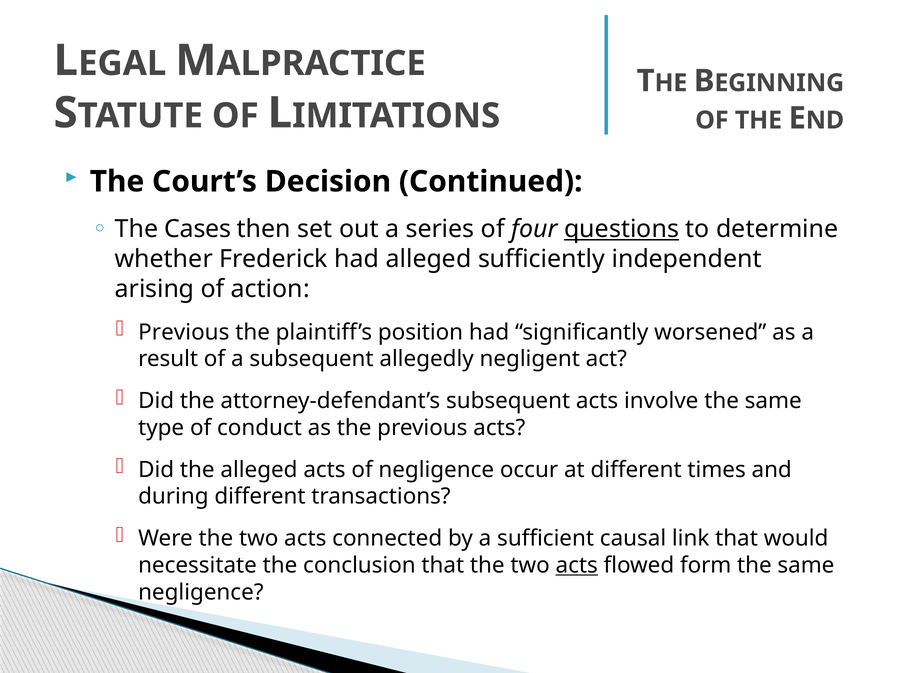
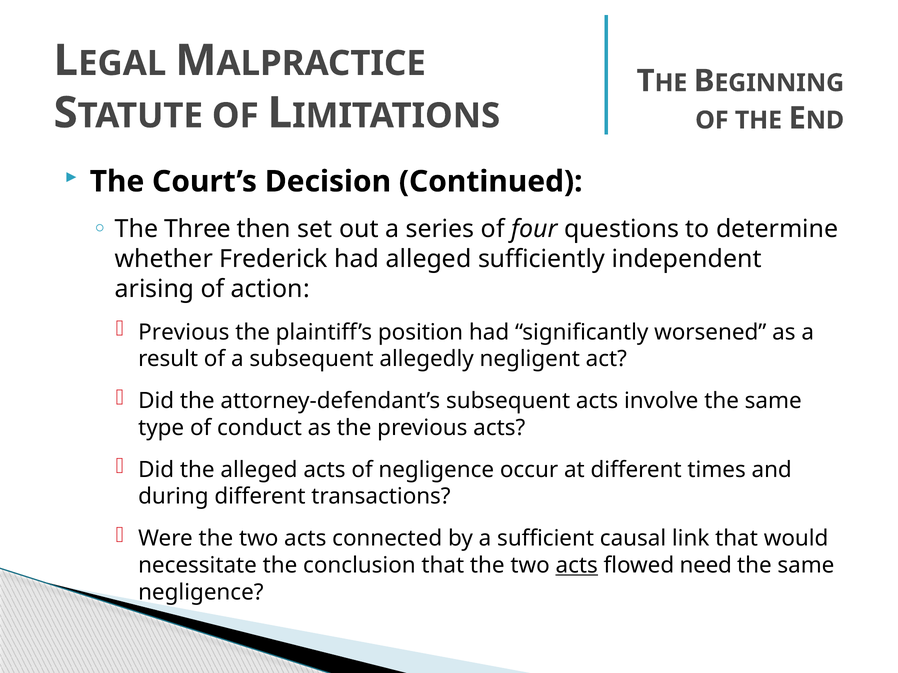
Cases: Cases -> Three (198, 229)
questions underline: present -> none (622, 229)
form: form -> need (706, 566)
